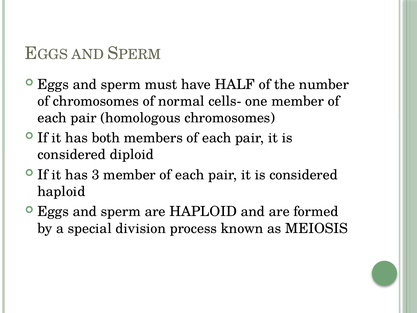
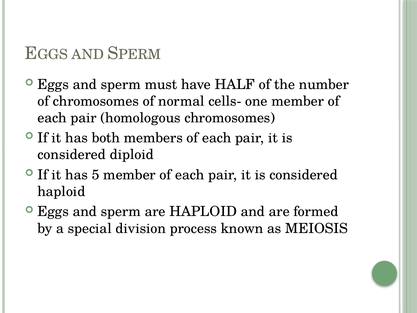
3: 3 -> 5 (96, 175)
